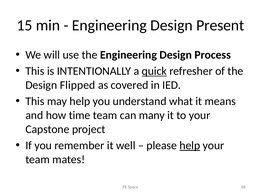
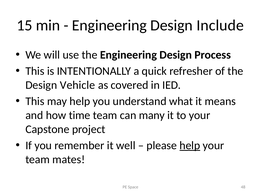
Present: Present -> Include (220, 25)
quick underline: present -> none (154, 71)
Flipped: Flipped -> Vehicle (78, 85)
